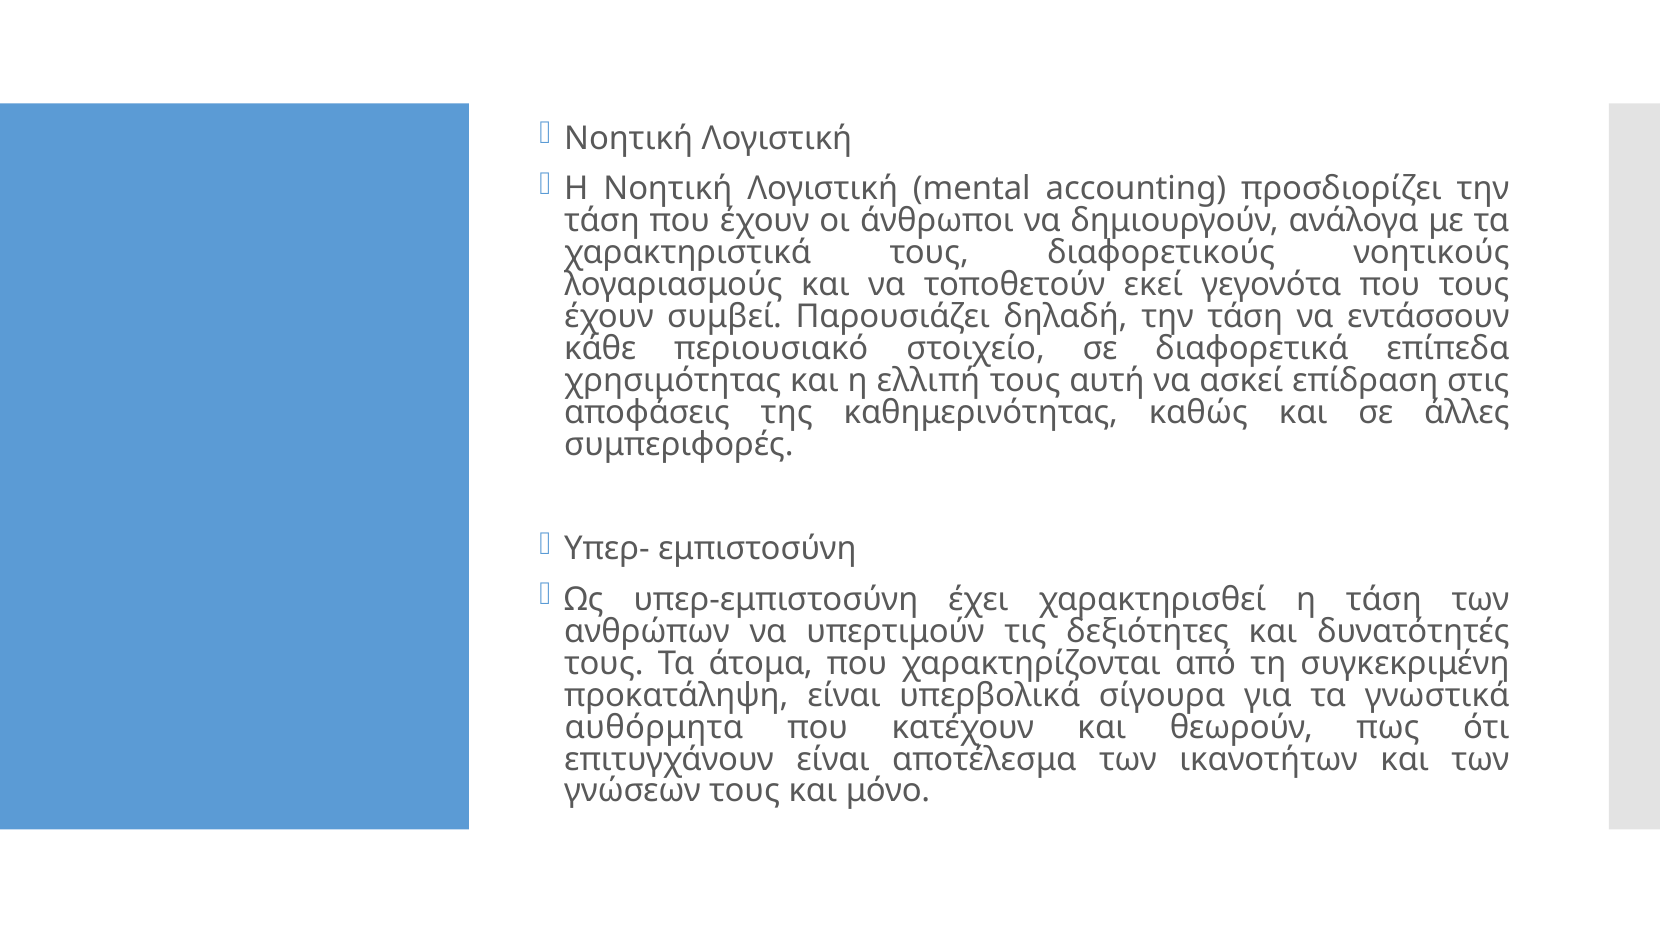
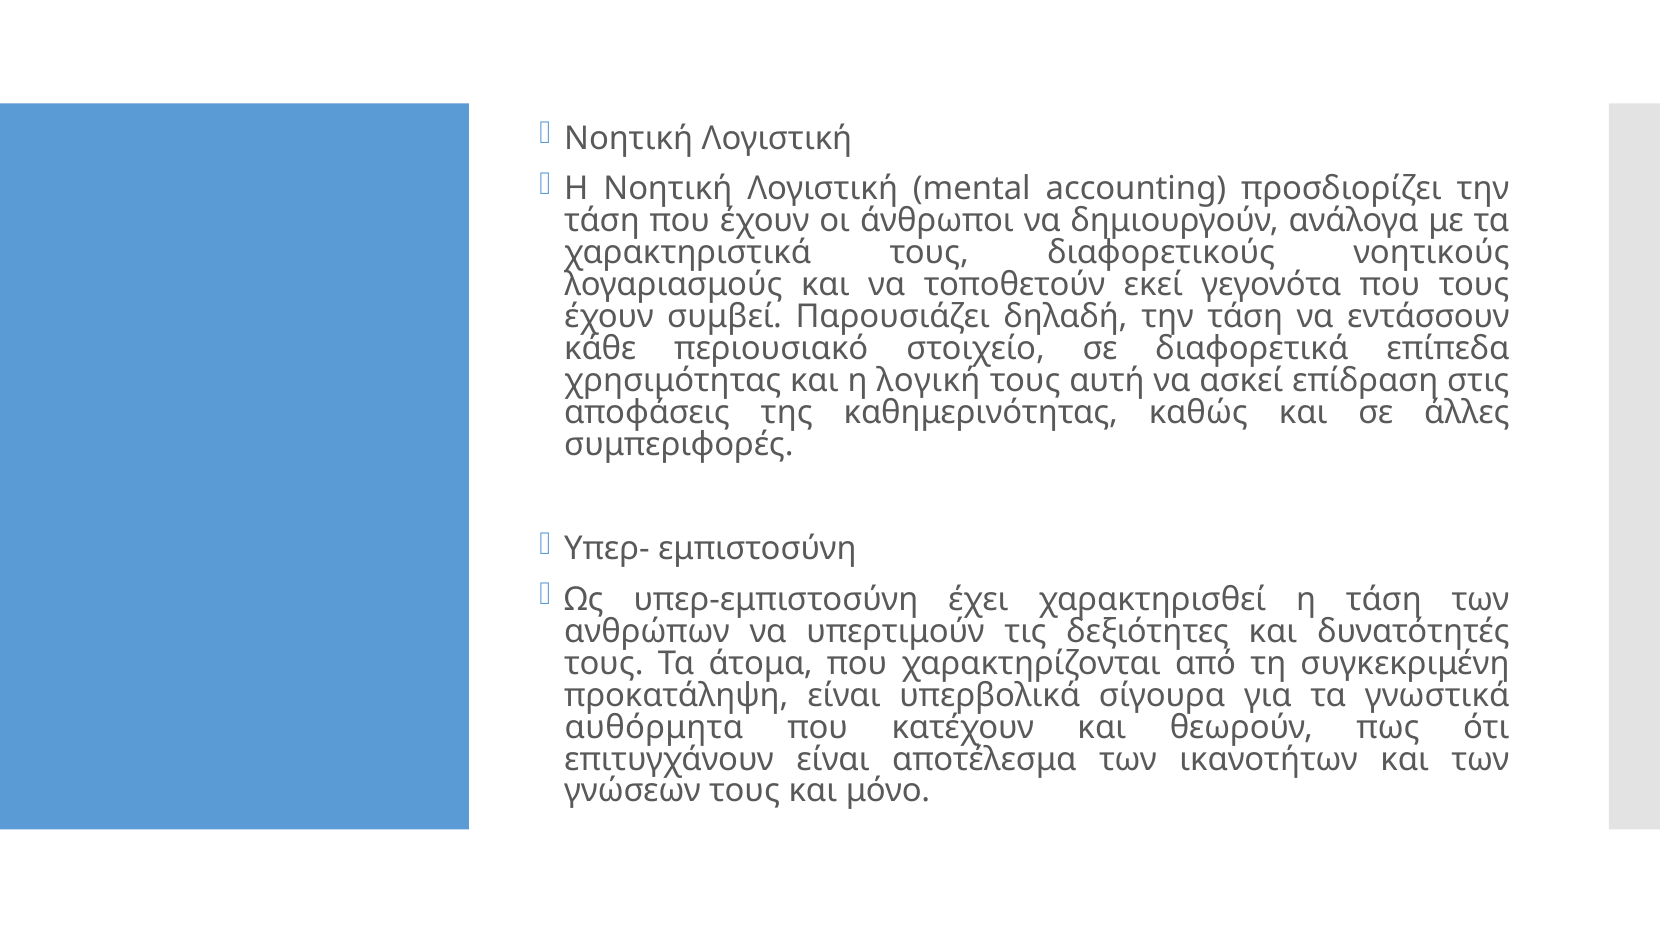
ελλιπή: ελλιπή -> λογική (928, 381)
